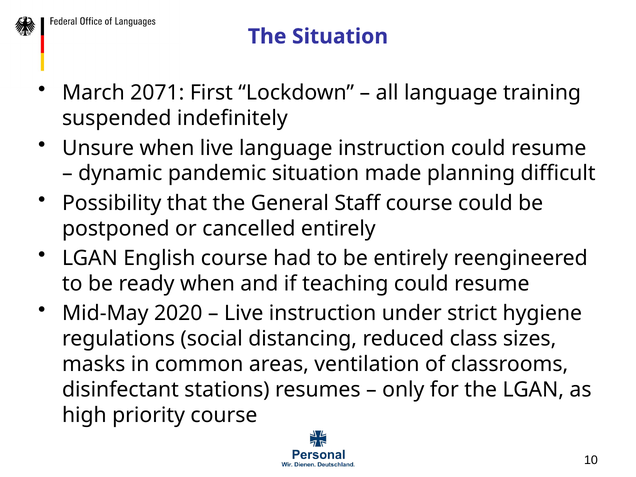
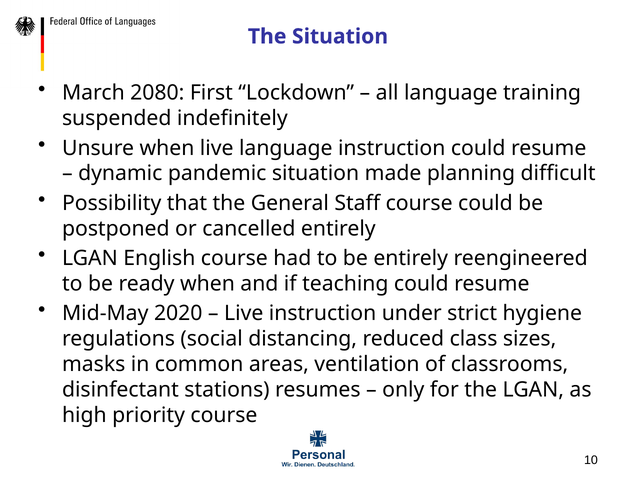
2071: 2071 -> 2080 (157, 93)
